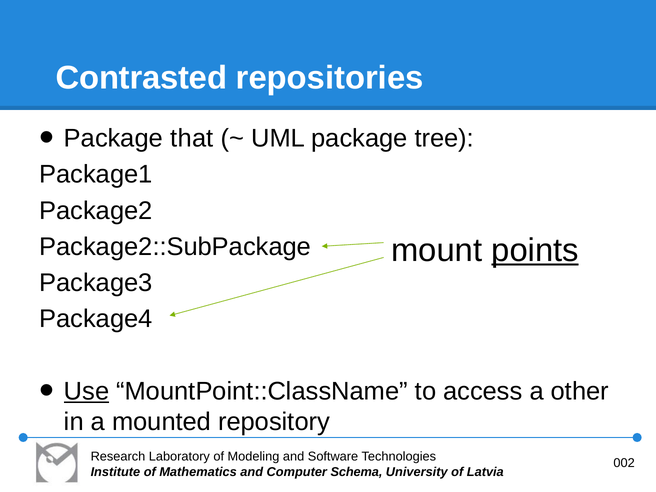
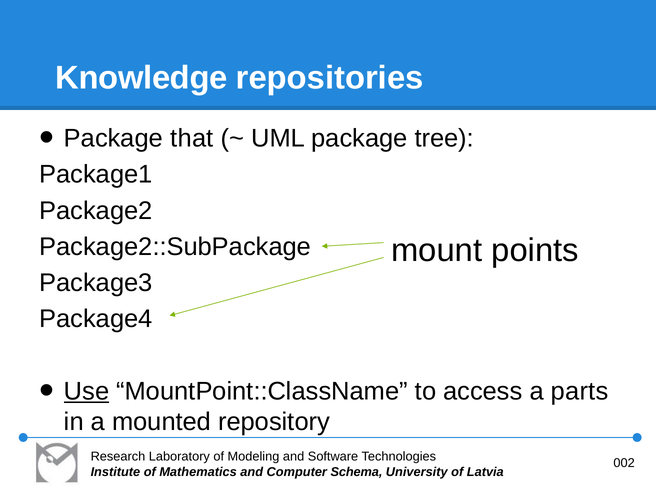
Contrasted: Contrasted -> Knowledge (141, 78)
points underline: present -> none (535, 250)
other: other -> parts (580, 391)
